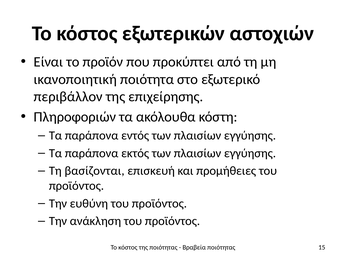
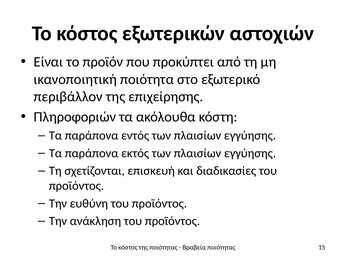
βασίζονται: βασίζονται -> σχετίζονται (95, 171)
προμήθειες: προμήθειες -> διαδικασίες (226, 171)
